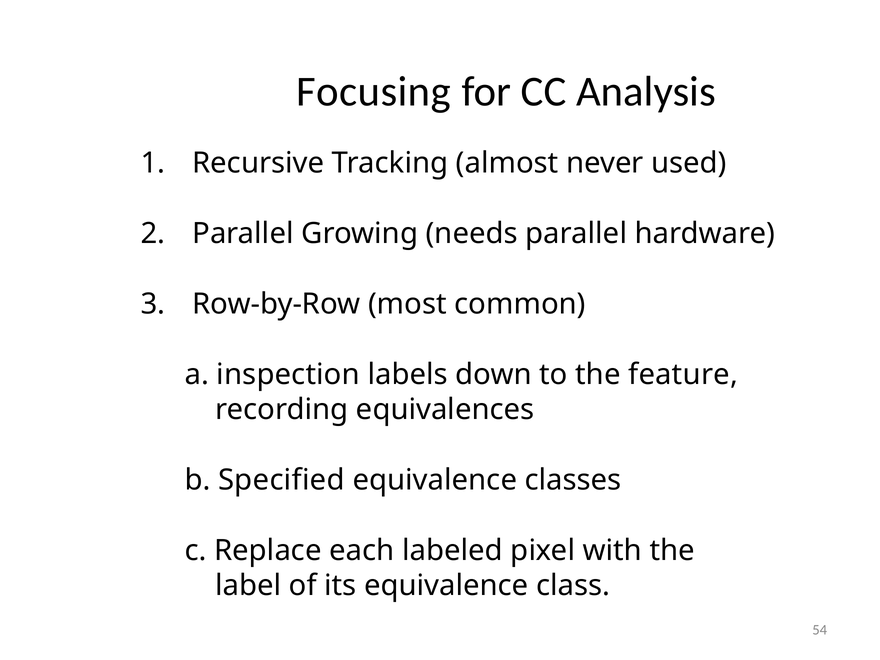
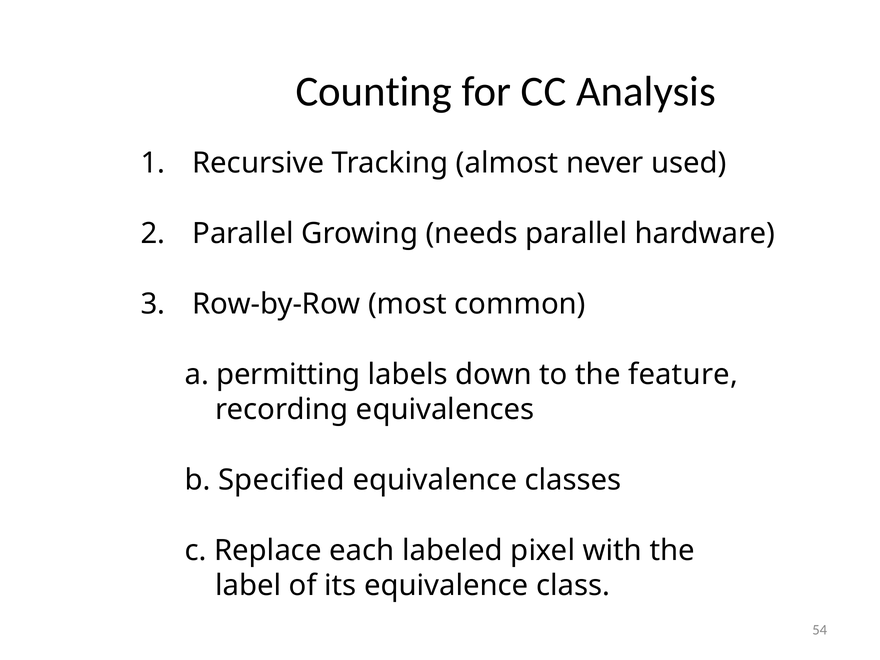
Focusing: Focusing -> Counting (374, 92)
inspection: inspection -> permitting (288, 375)
